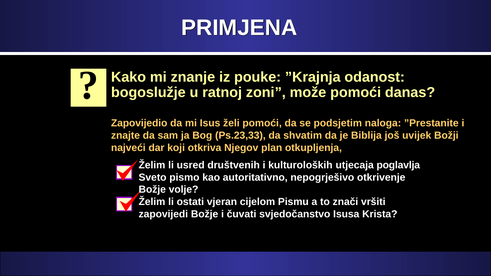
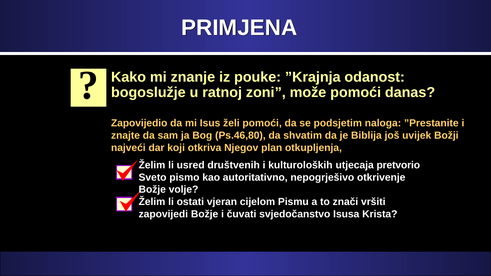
Ps.23,33: Ps.23,33 -> Ps.46,80 (240, 135)
poglavlja: poglavlja -> pretvorio (398, 165)
